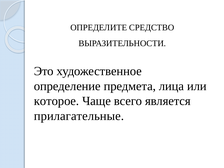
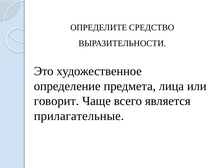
которое: которое -> говорит (56, 101)
